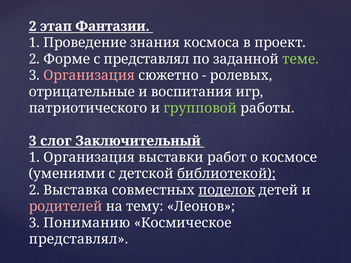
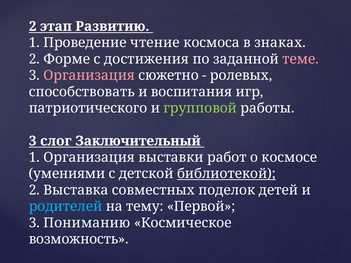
Фантазии: Фантазии -> Развитию (112, 26)
знания: знания -> чтение (155, 43)
проект: проект -> знаках (280, 43)
с представлял: представлял -> достижения (146, 59)
теме colour: light green -> pink (301, 59)
отрицательные: отрицательные -> способствовать (82, 92)
поделок underline: present -> none (227, 190)
родителей colour: pink -> light blue (66, 207)
Леонов: Леонов -> Первой (201, 207)
представлял: представлял -> возможность (79, 239)
